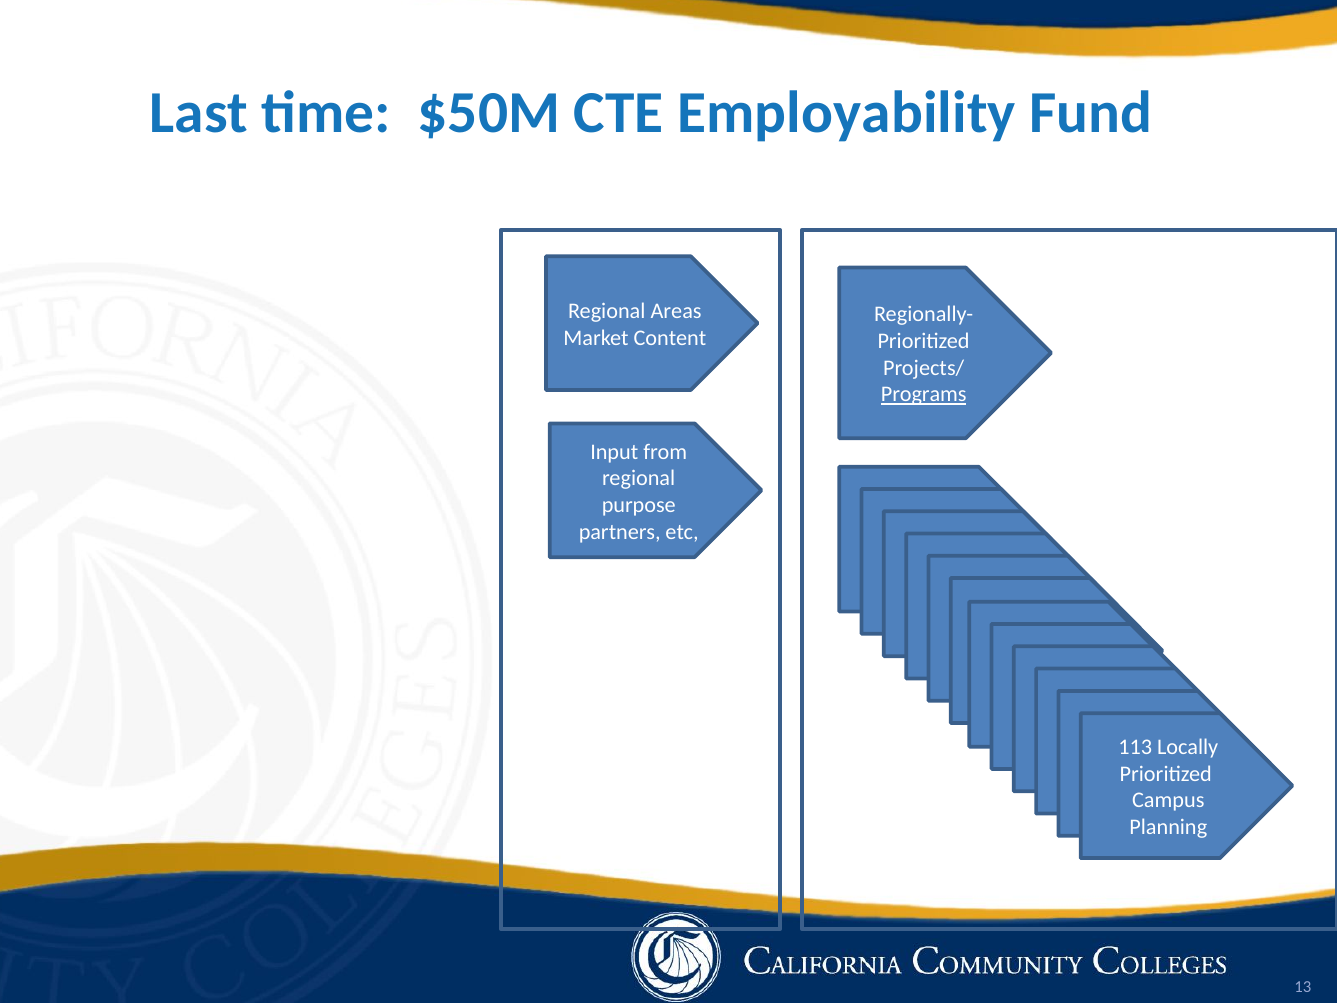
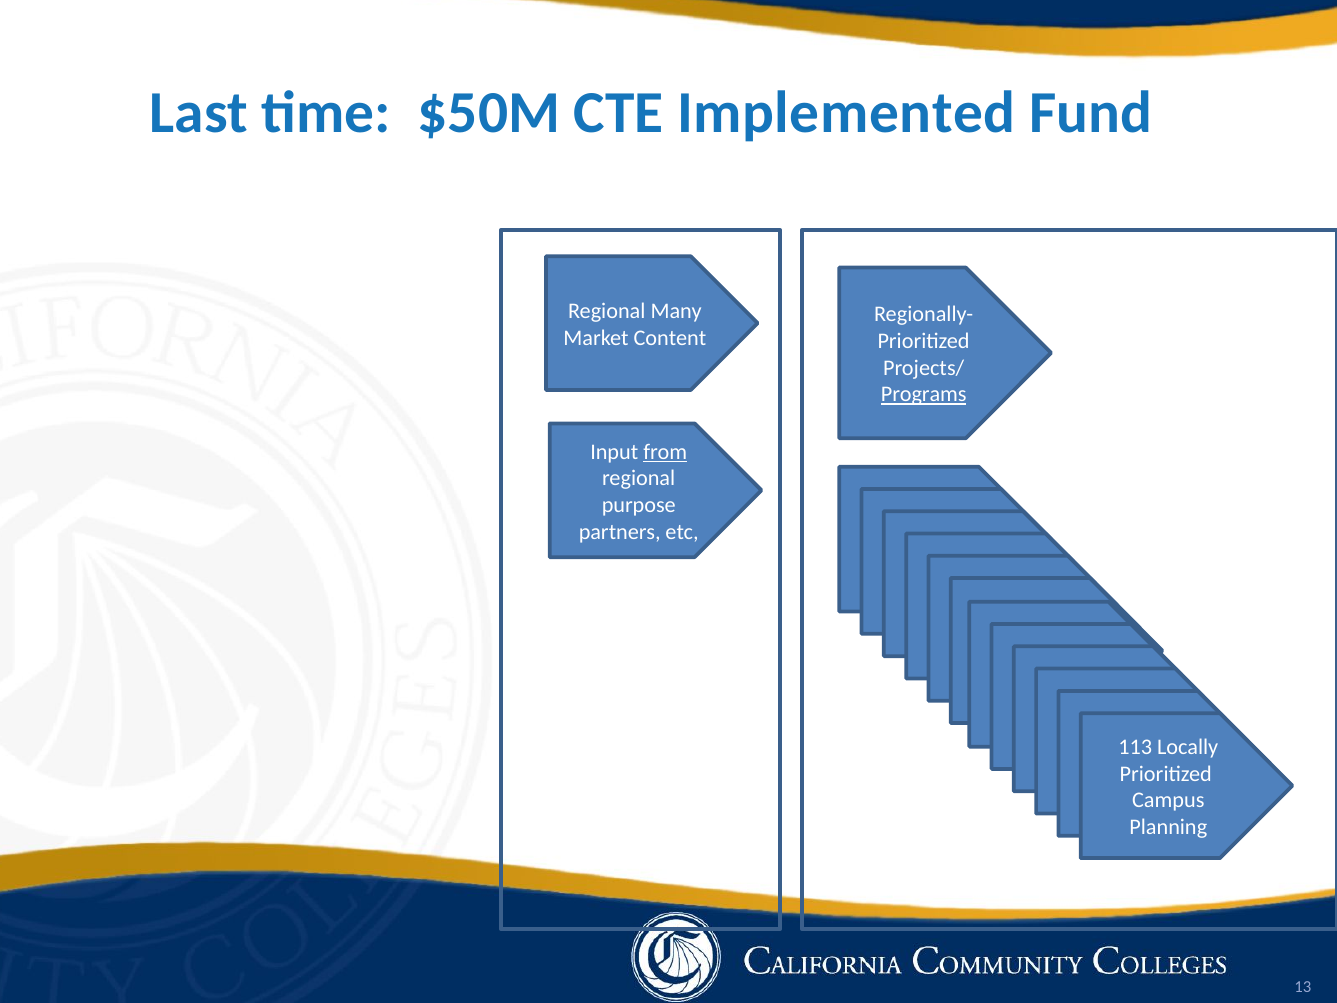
Employability: Employability -> Implemented (846, 113)
Areas: Areas -> Many (676, 311)
from underline: none -> present (665, 452)
